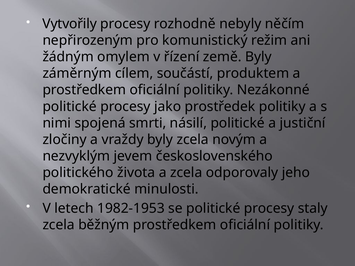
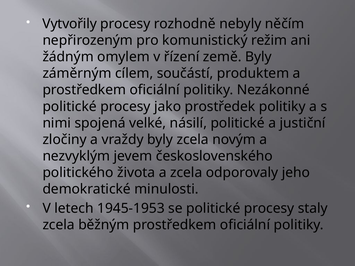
smrti: smrti -> velké (148, 123)
1982-1953: 1982-1953 -> 1945-1953 (131, 209)
